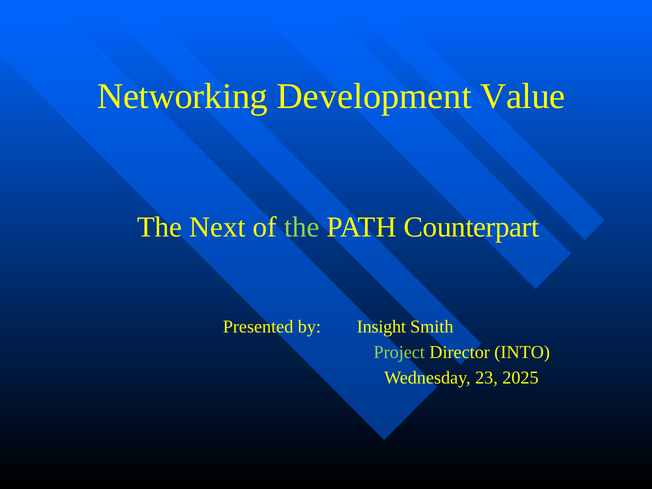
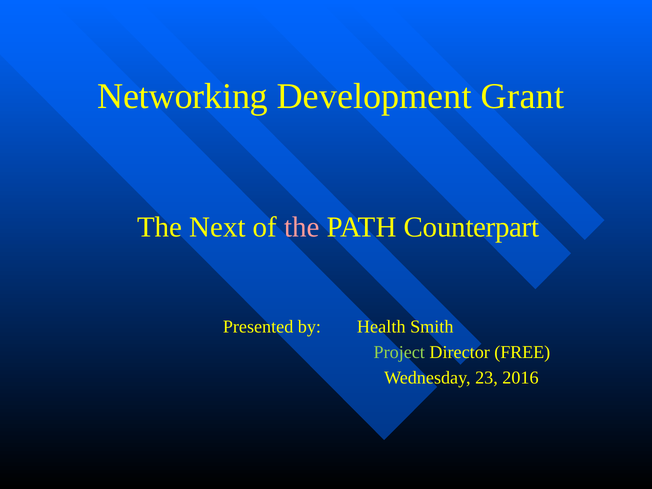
Value: Value -> Grant (523, 96)
the colour: light green -> pink (302, 227)
Insight: Insight -> Health (381, 327)
INTO: INTO -> FREE (522, 352)
2025: 2025 -> 2016 (520, 378)
